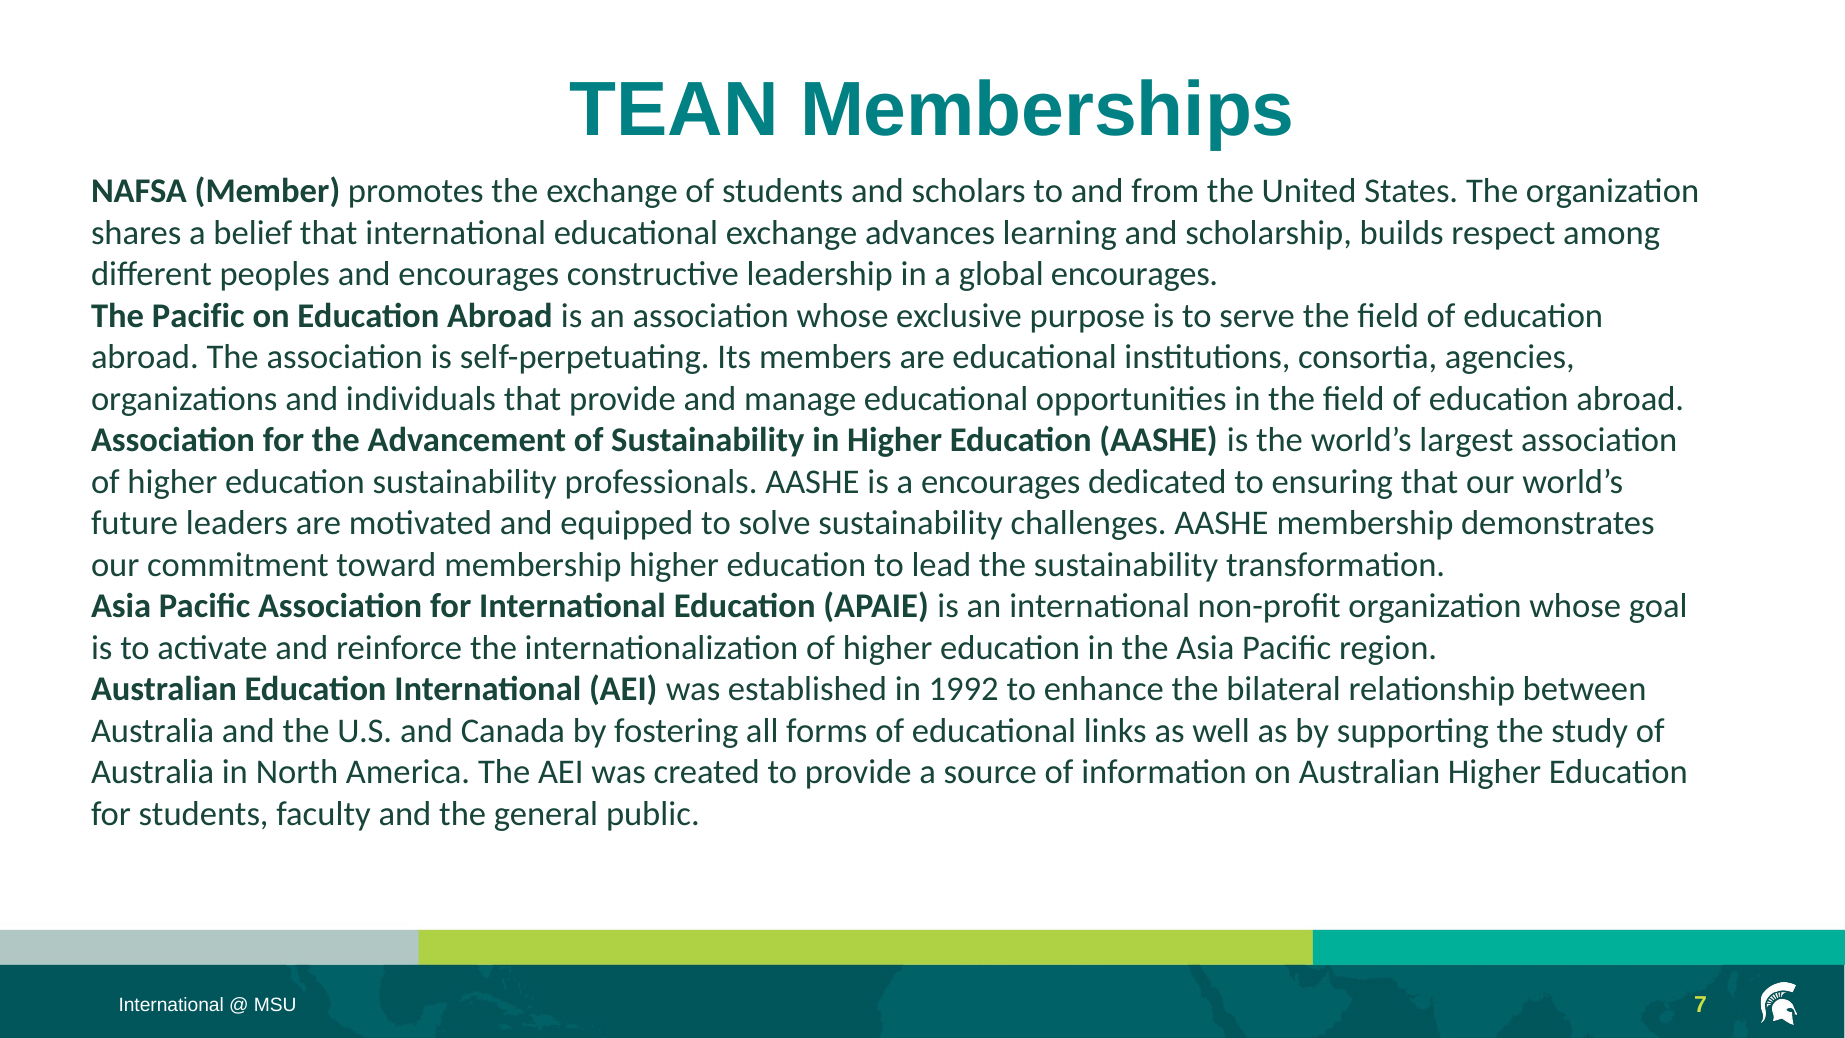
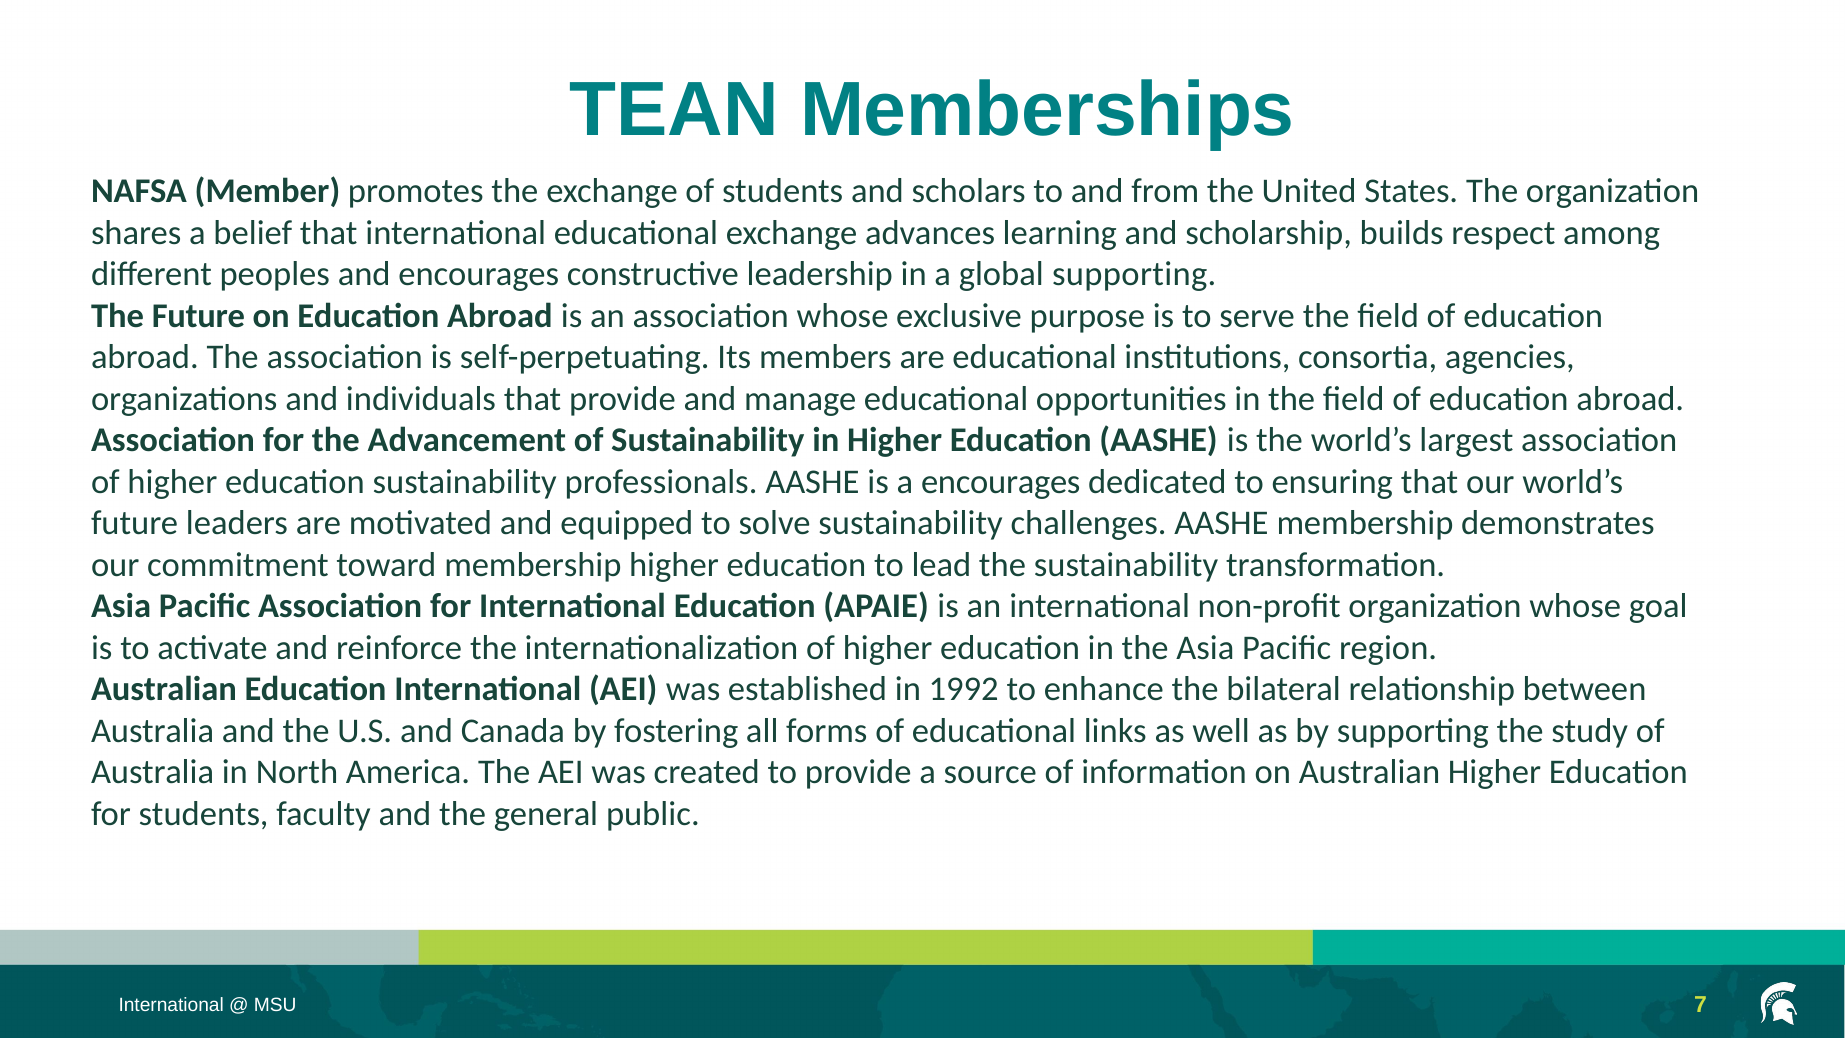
global encourages: encourages -> supporting (1134, 274)
The Pacific: Pacific -> Future (198, 316)
